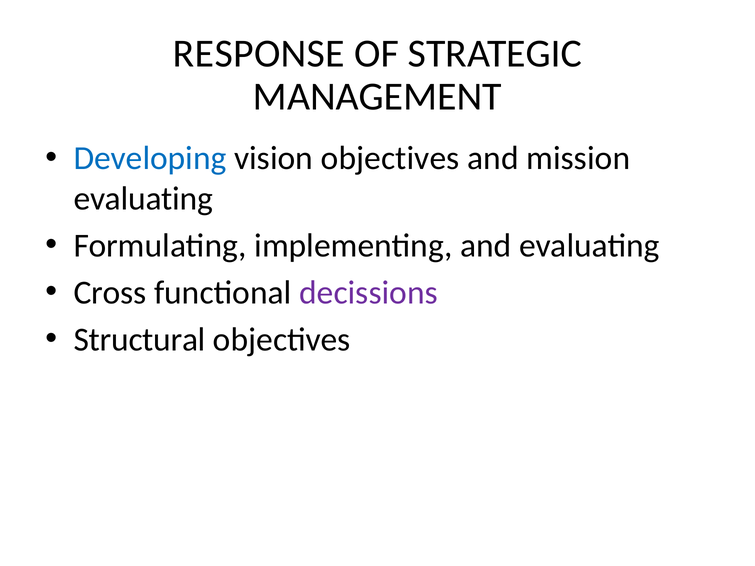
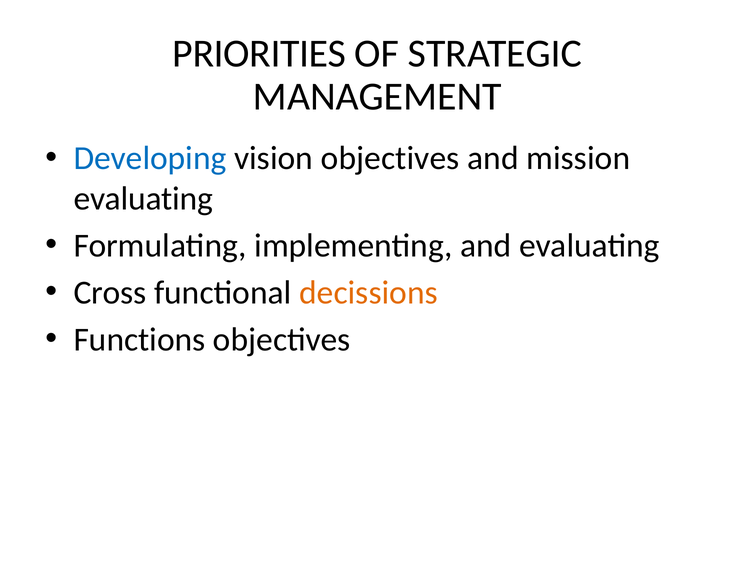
RESPONSE: RESPONSE -> PRIORITIES (259, 54)
decissions colour: purple -> orange (369, 293)
Structural: Structural -> Functions (140, 340)
